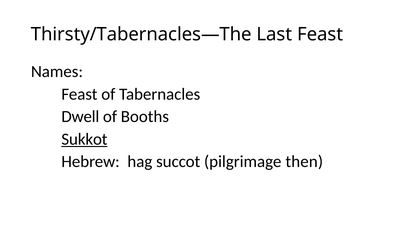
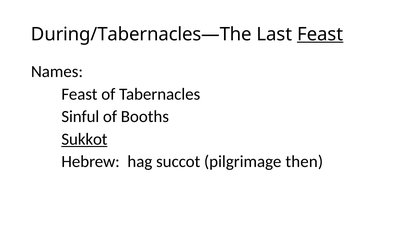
Thirsty/Tabernacles—The: Thirsty/Tabernacles—The -> During/Tabernacles—The (141, 34)
Feast underline: none -> present (320, 34)
Dwell: Dwell -> Sinful (80, 116)
